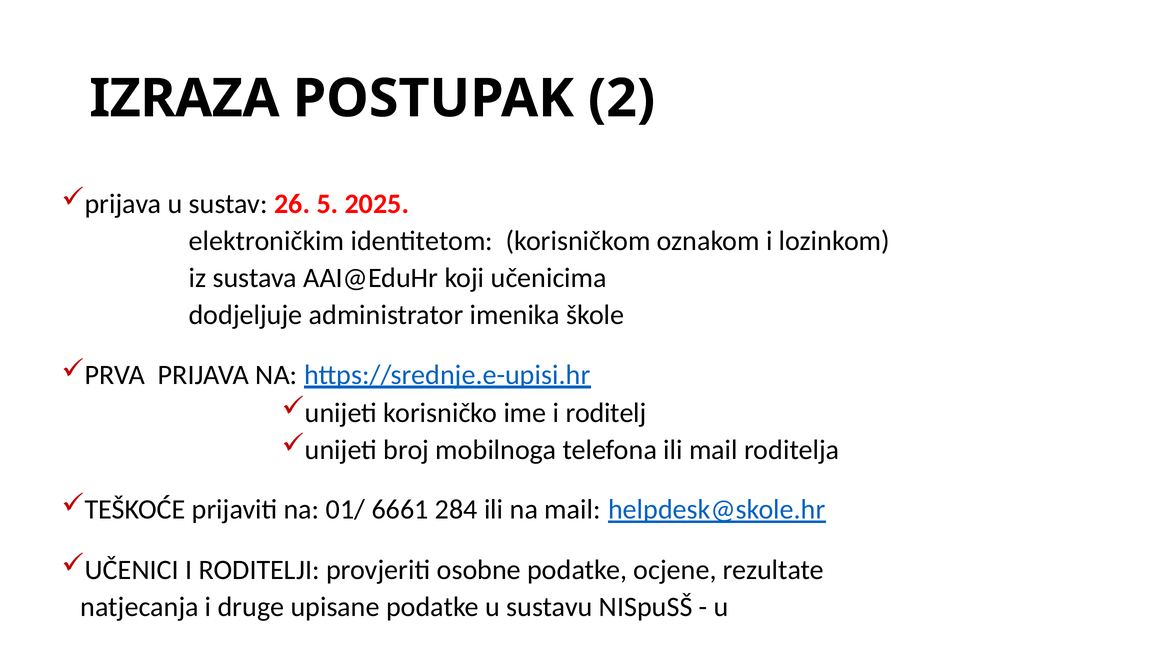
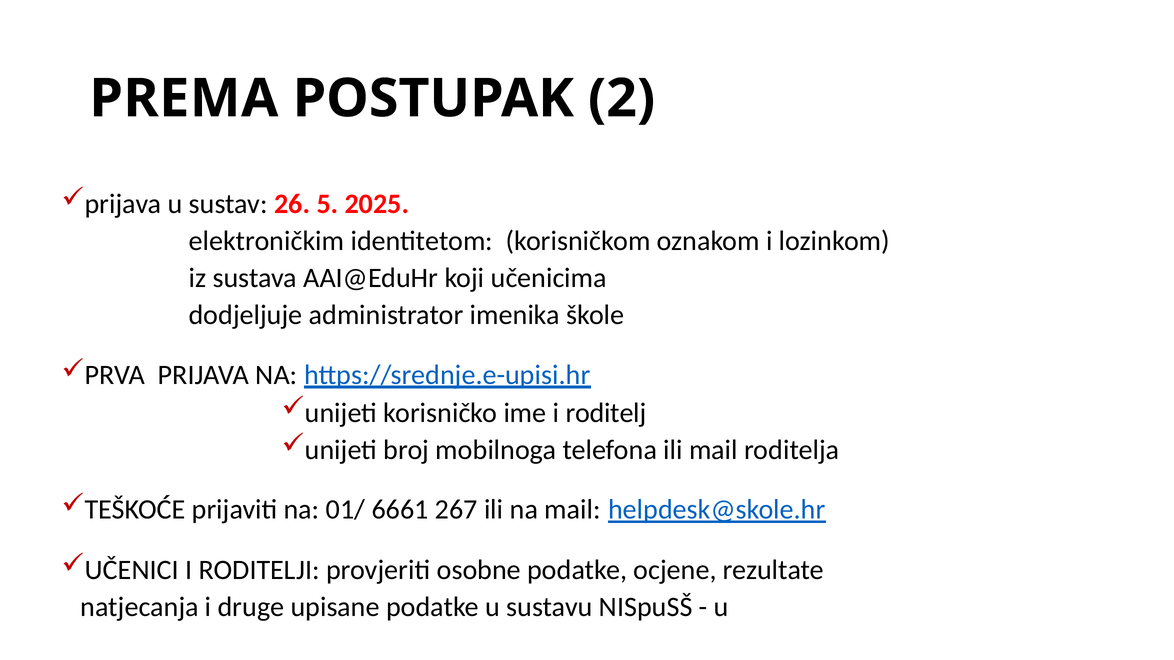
IZRAZA: IZRAZA -> PREMA (184, 99)
284: 284 -> 267 (456, 510)
